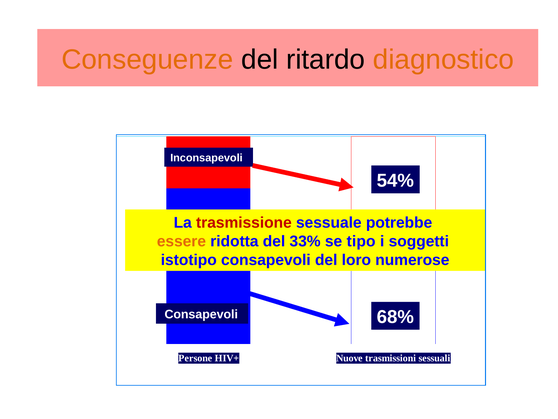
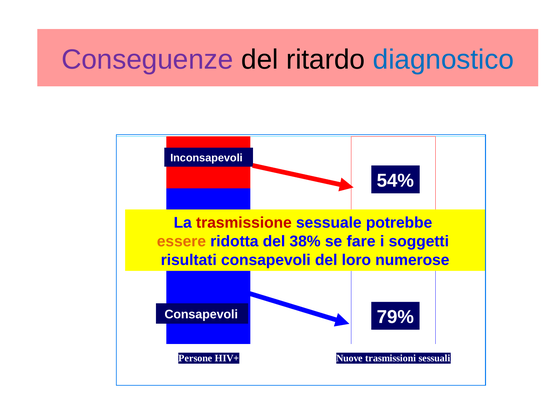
Conseguenze colour: orange -> purple (147, 60)
diagnostico colour: orange -> blue (443, 60)
33%: 33% -> 38% (305, 241)
tipo: tipo -> fare (361, 241)
istotipo: istotipo -> risultati (189, 260)
68%: 68% -> 79% (395, 317)
